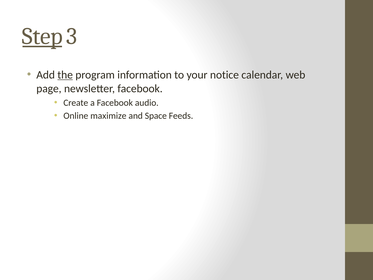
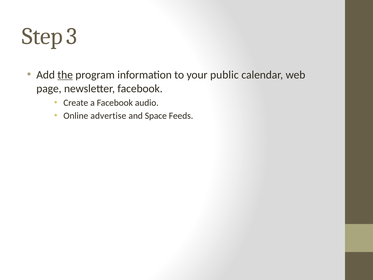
Step underline: present -> none (42, 36)
notice: notice -> public (224, 75)
maximize: maximize -> advertise (108, 116)
